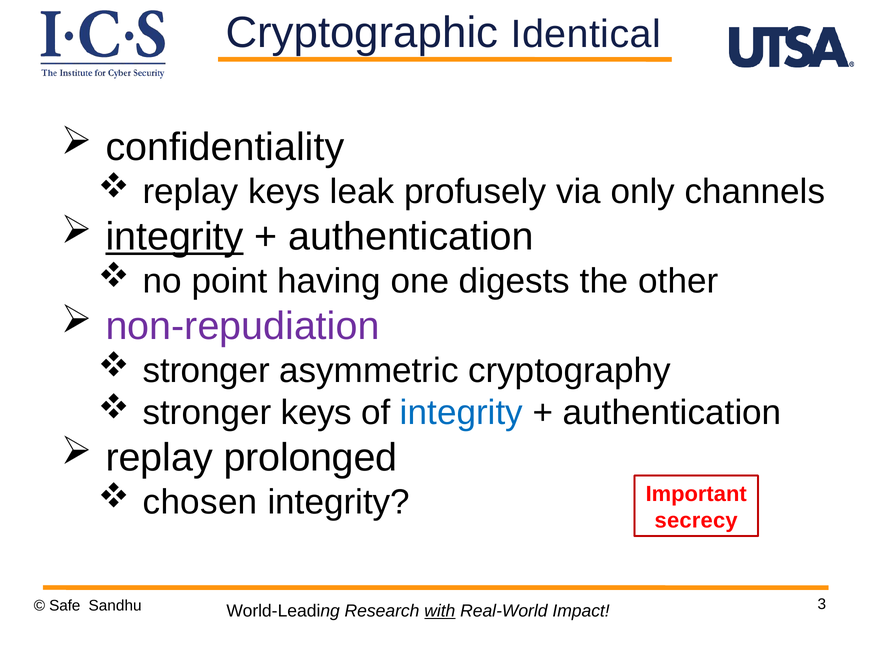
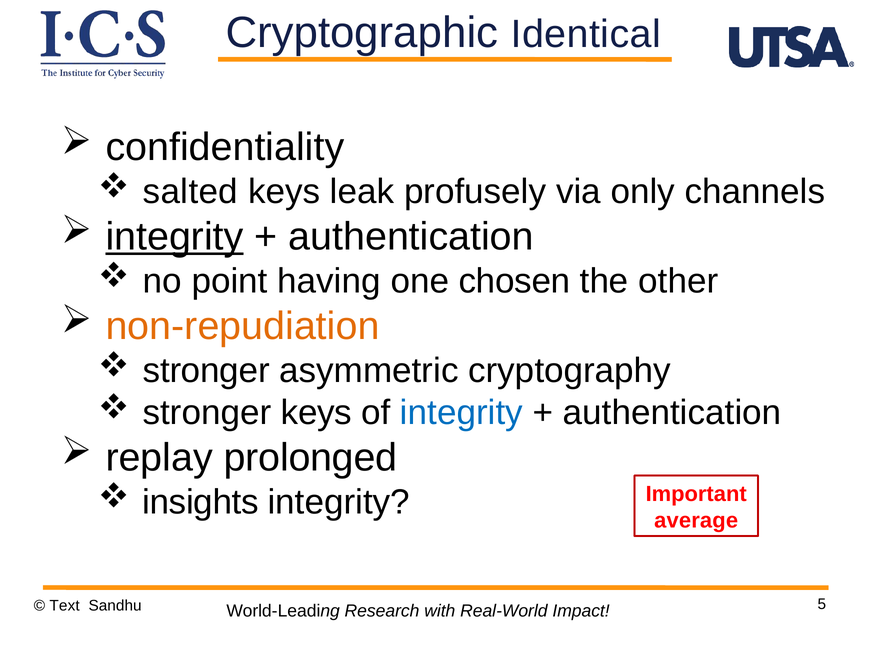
replay: replay -> salted (190, 192)
digests: digests -> chosen (515, 281)
non-repudiation colour: purple -> orange (243, 326)
chosen: chosen -> insights (200, 502)
secrecy: secrecy -> average (696, 521)
Safe: Safe -> Text (65, 606)
3: 3 -> 5 (822, 605)
with underline: present -> none (440, 611)
